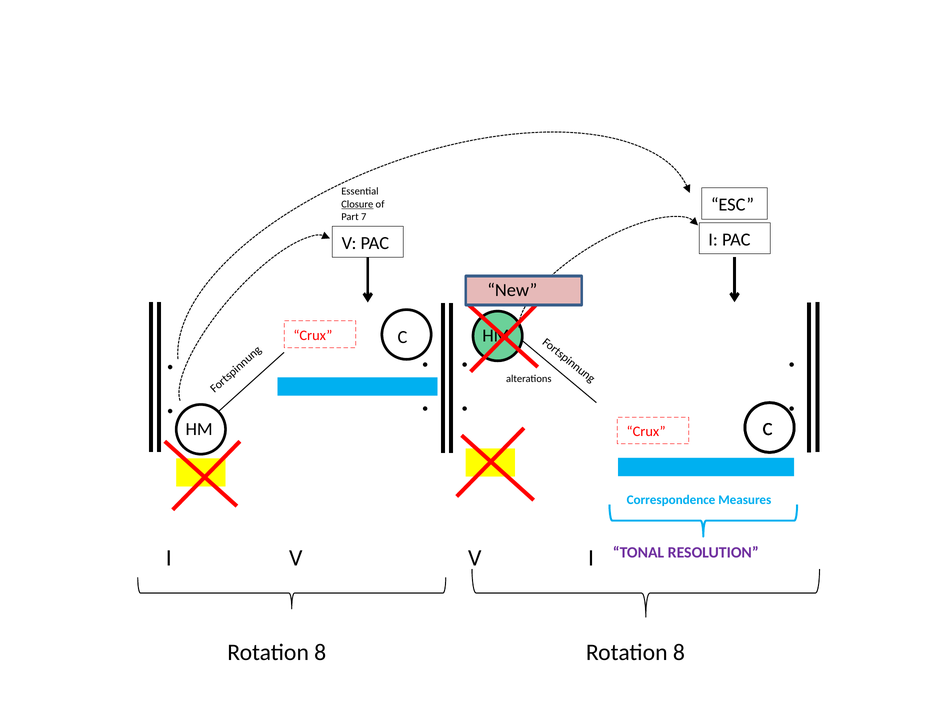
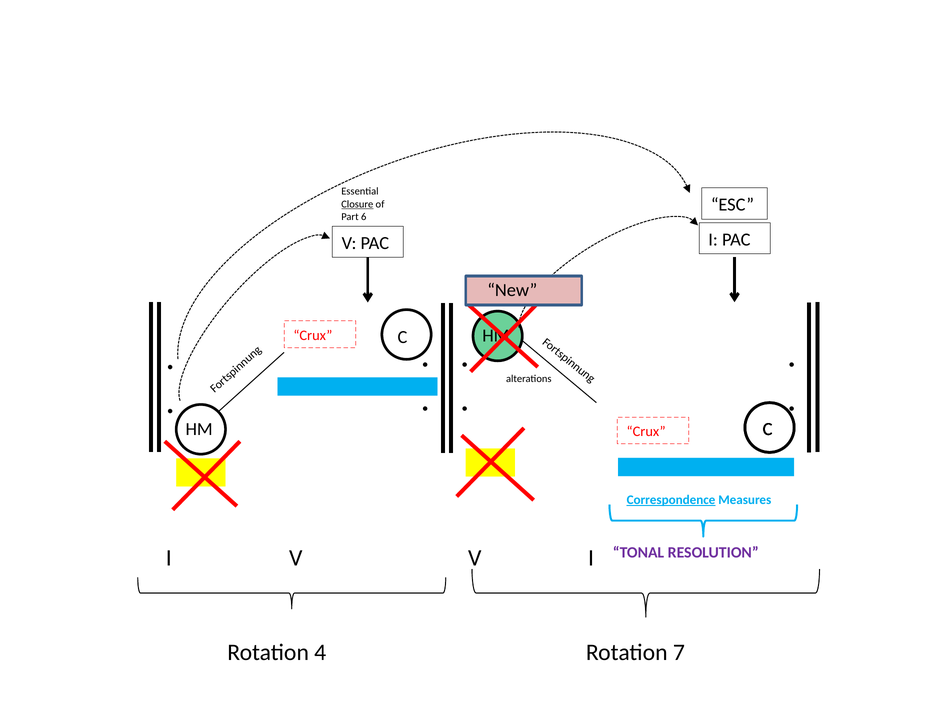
7: 7 -> 6 (364, 217)
Correspondence underline: none -> present (671, 500)
8: 8 -> 4 (320, 653)
8: 8 -> 7 (679, 653)
